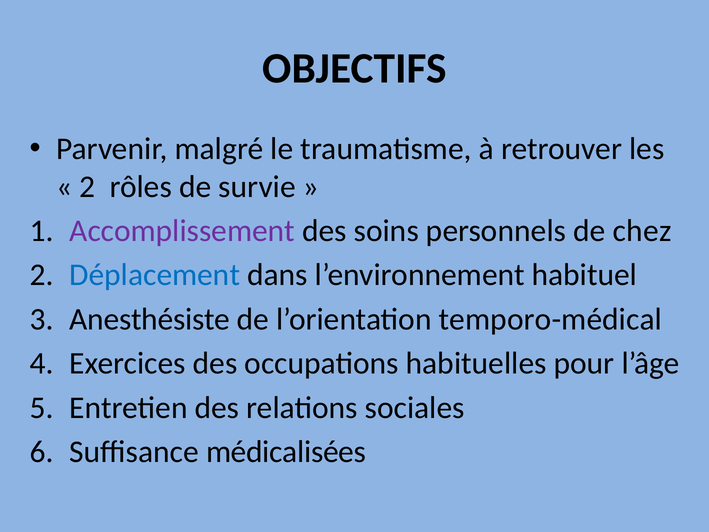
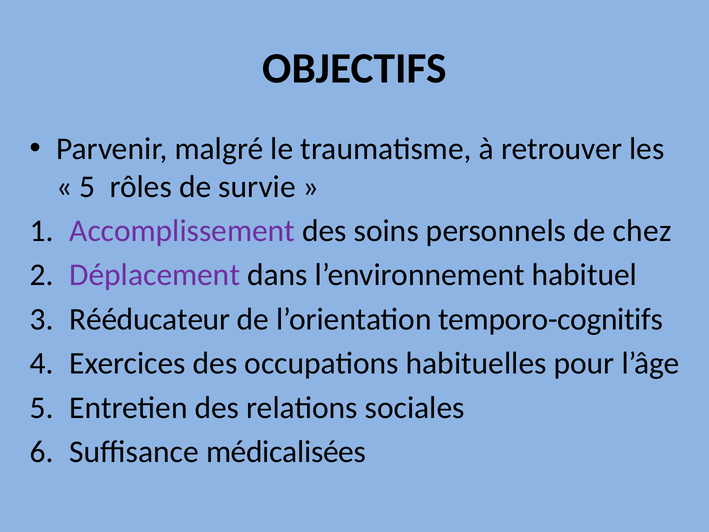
2: 2 -> 5 (87, 187)
Déplacement colour: blue -> purple (155, 275)
Anesthésiste: Anesthésiste -> Rééducateur (150, 319)
temporo-médical: temporo-médical -> temporo-cognitifs (551, 319)
